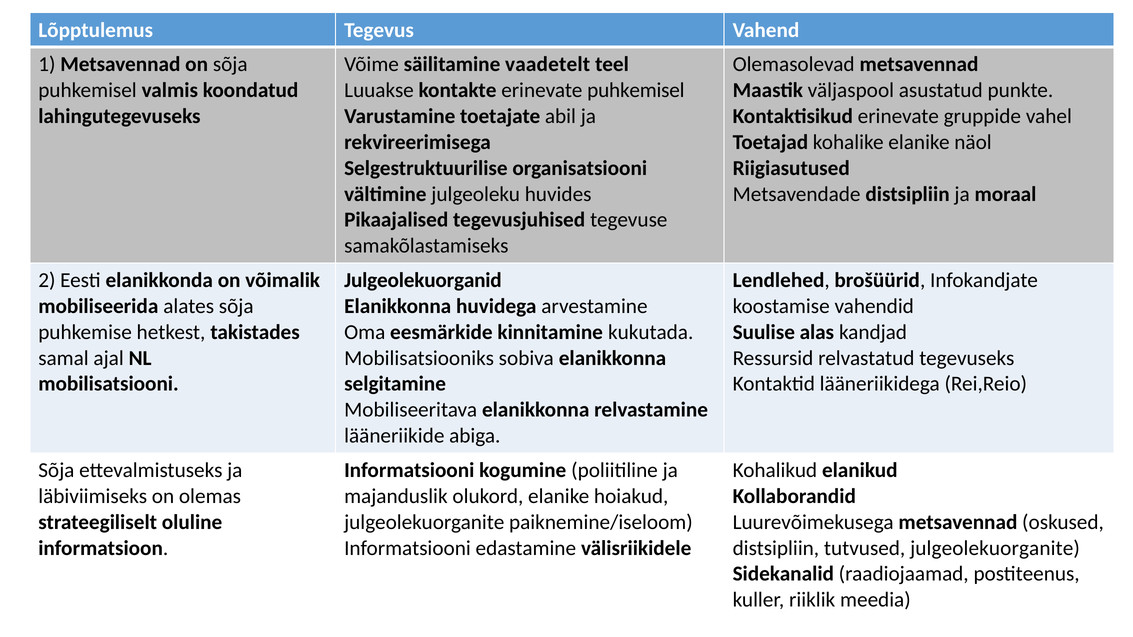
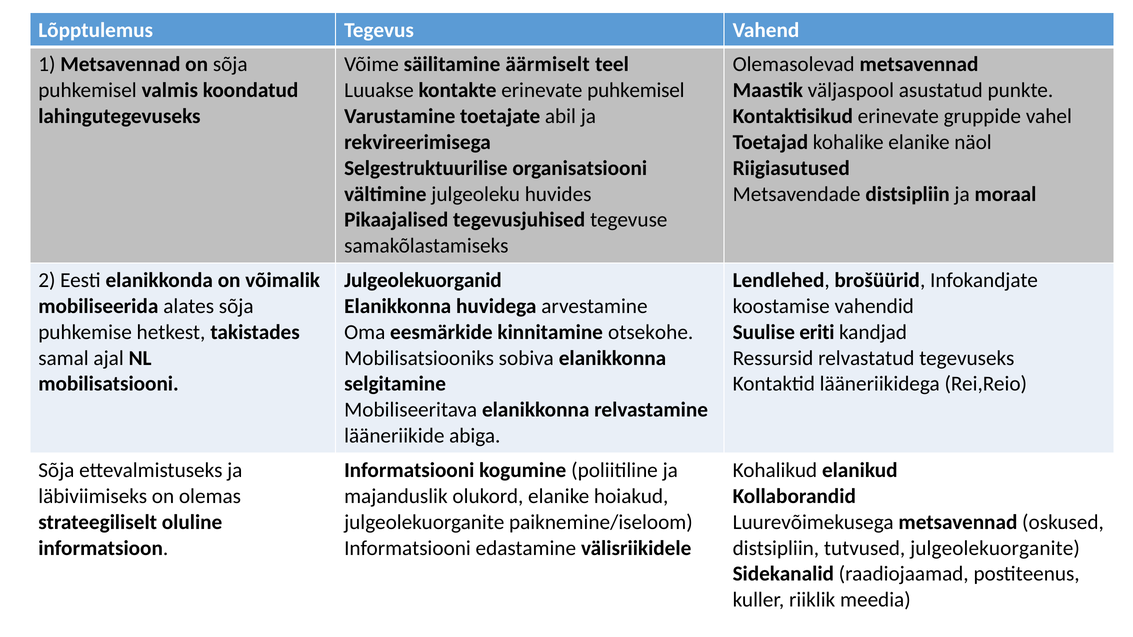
vaadetelt: vaadetelt -> äärmiselt (548, 65)
kukutada: kukutada -> otsekohe (651, 332)
alas: alas -> eriti (817, 332)
